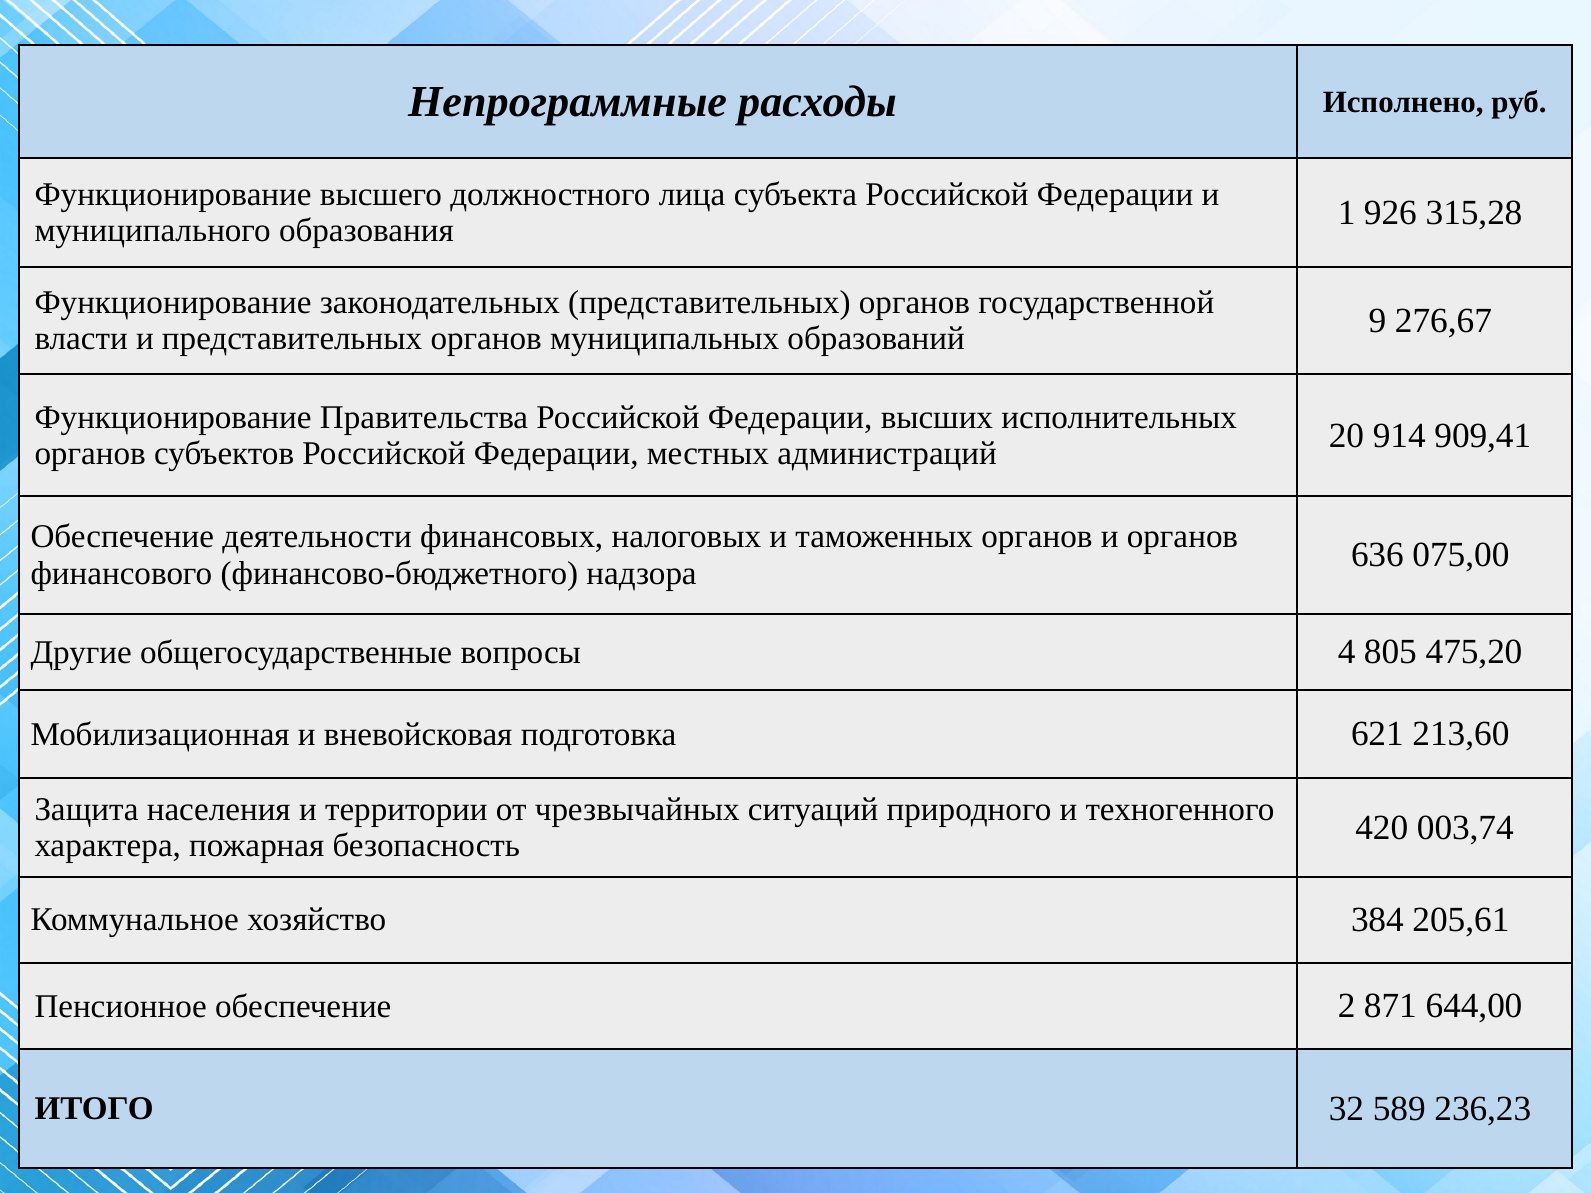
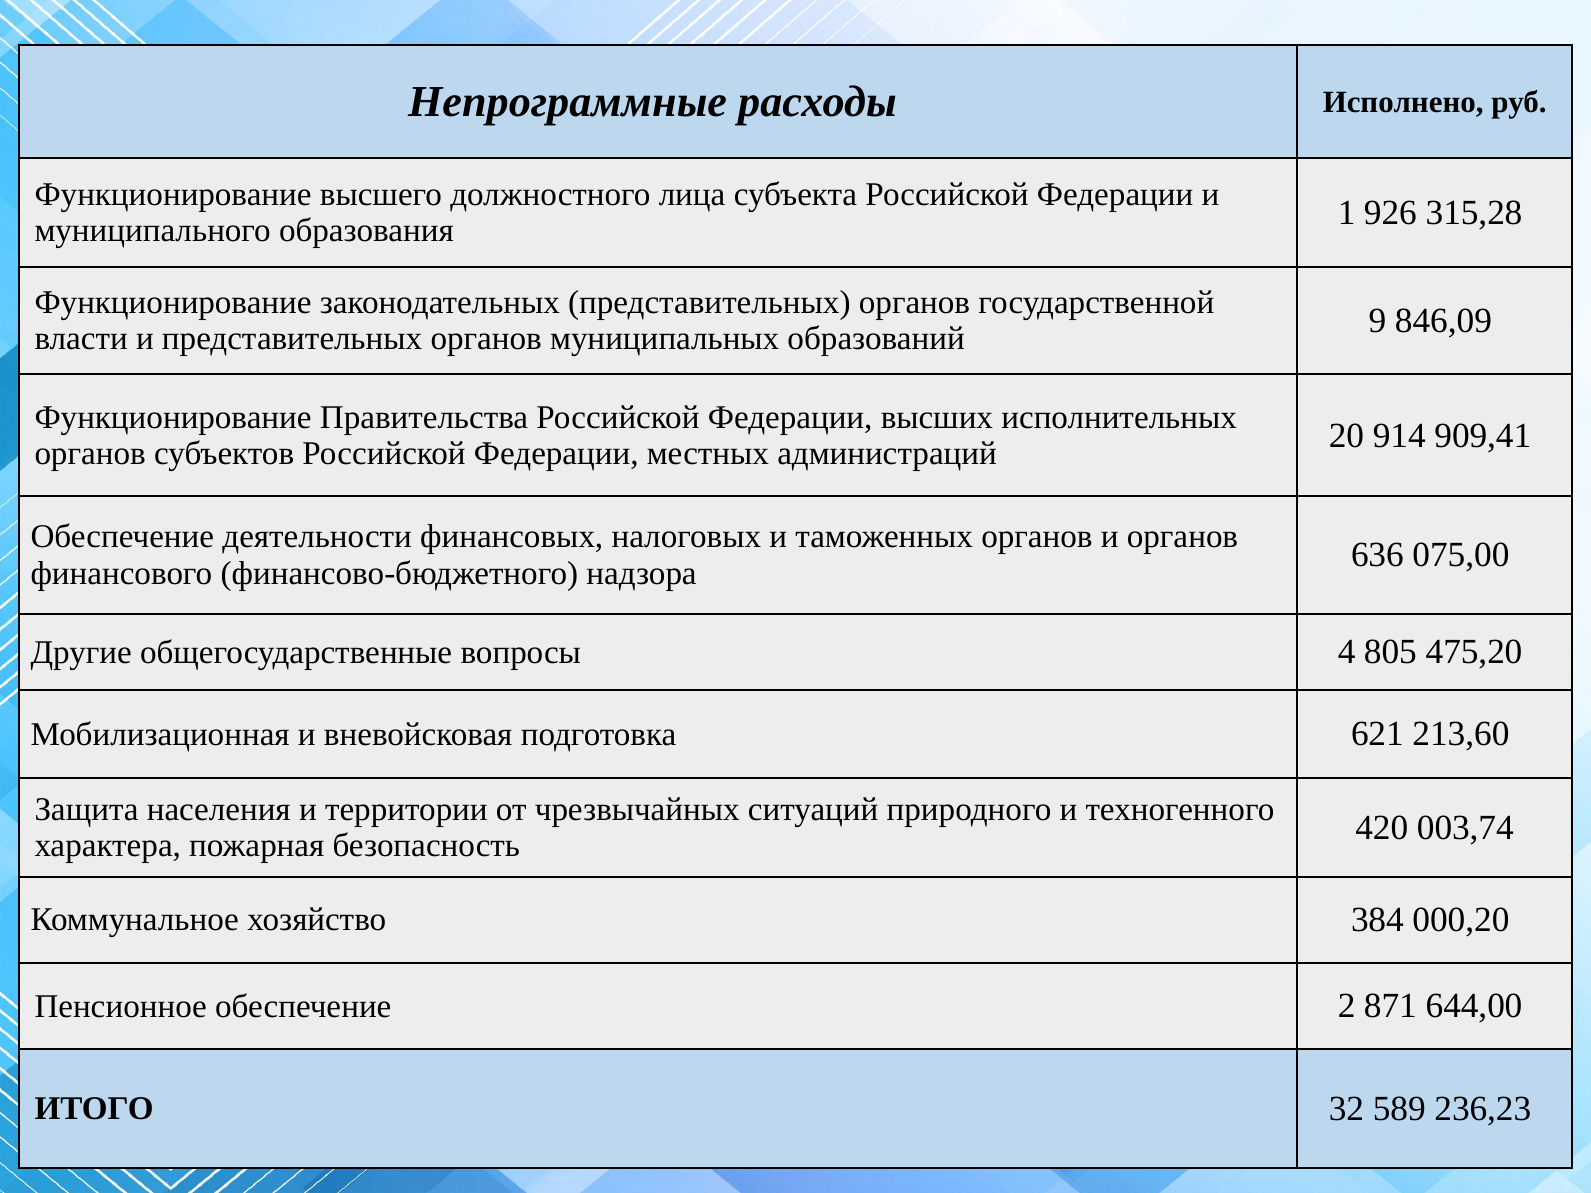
276,67: 276,67 -> 846,09 (1443, 321)
205,61: 205,61 -> 000,20 (1461, 920)
